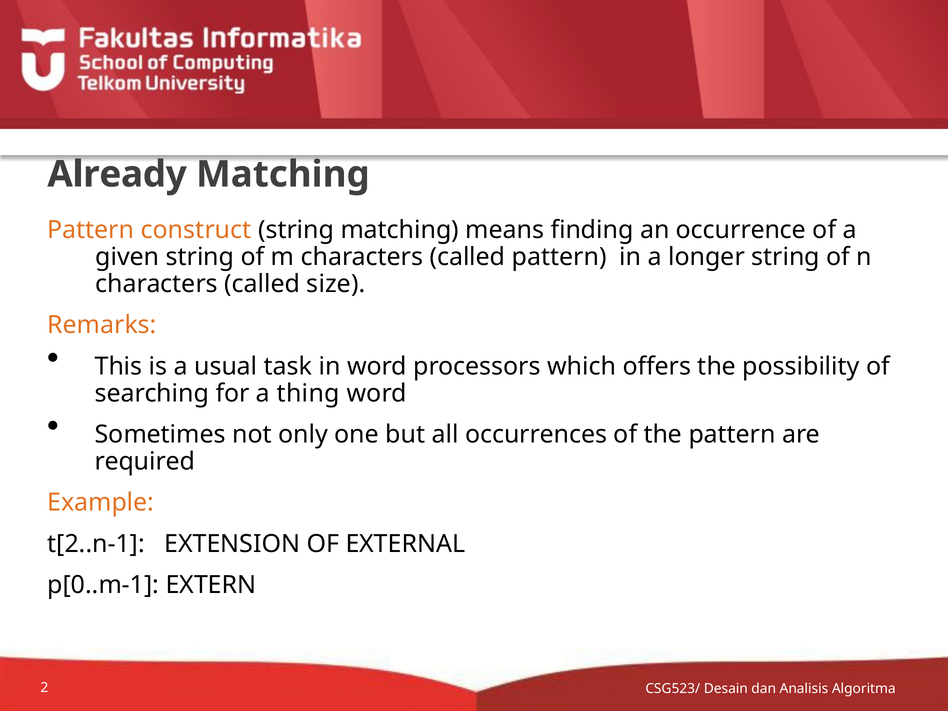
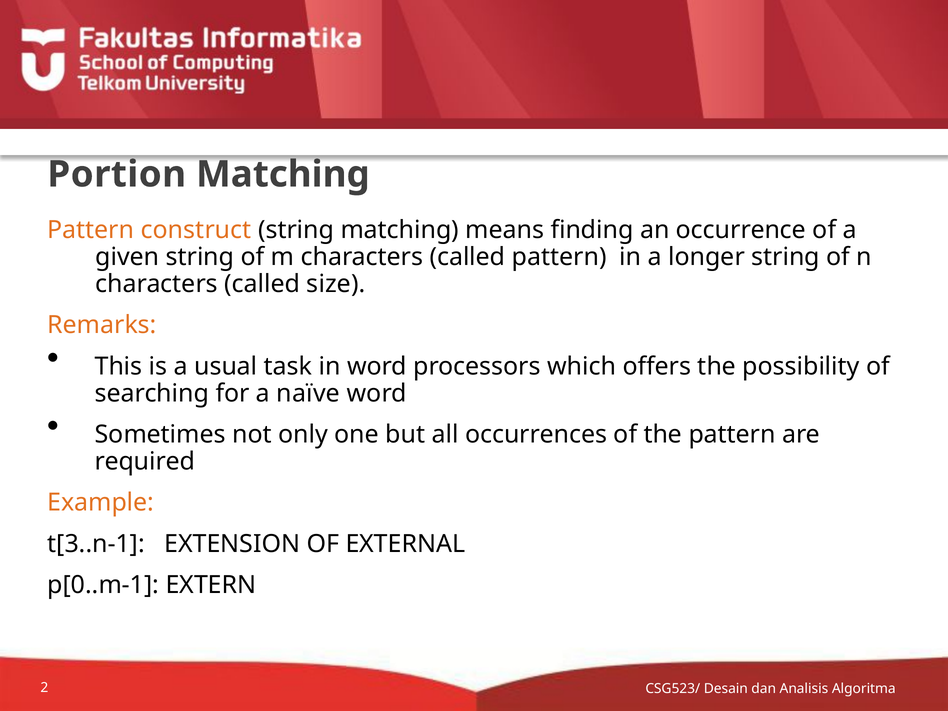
Already: Already -> Portion (117, 174)
thing: thing -> naïve (308, 393)
t[2..n-1: t[2..n-1 -> t[3..n-1 (96, 544)
